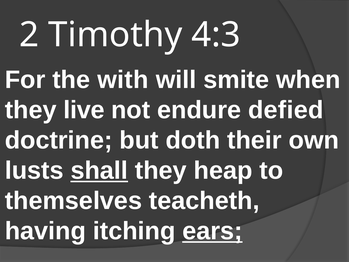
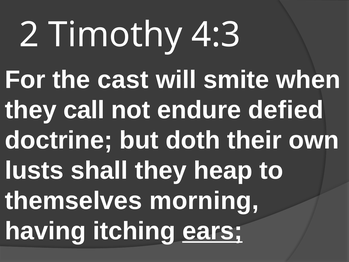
with: with -> cast (123, 80)
live: live -> call (84, 110)
shall underline: present -> none (99, 170)
teacheth: teacheth -> morning (204, 201)
